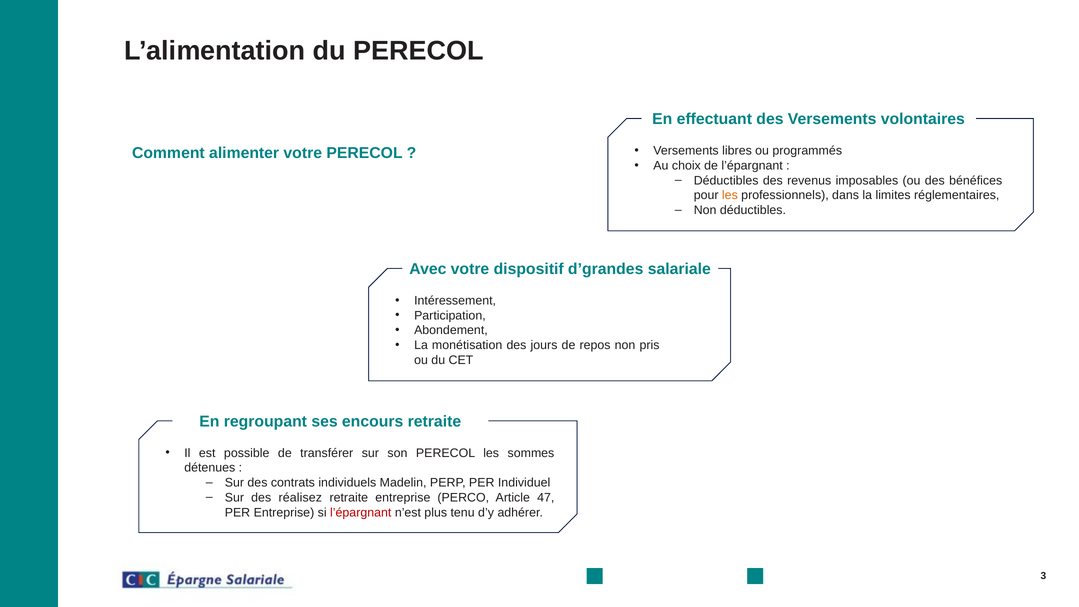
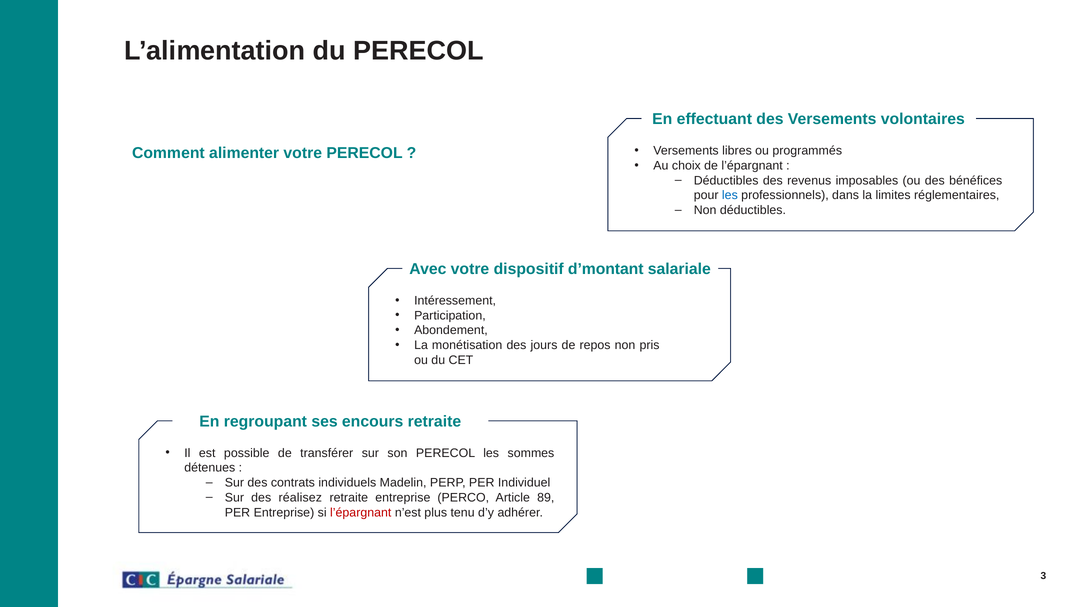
les colour: orange -> blue (730, 195)
d’grandes: d’grandes -> d’montant (606, 269)
47: 47 -> 89 (546, 498)
